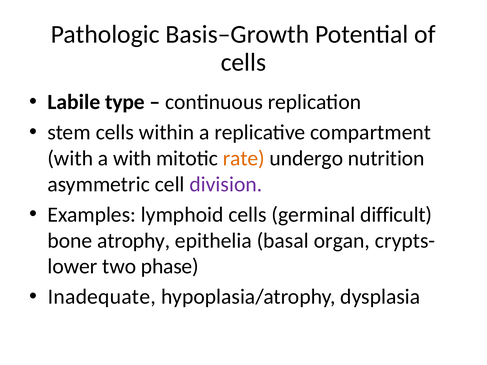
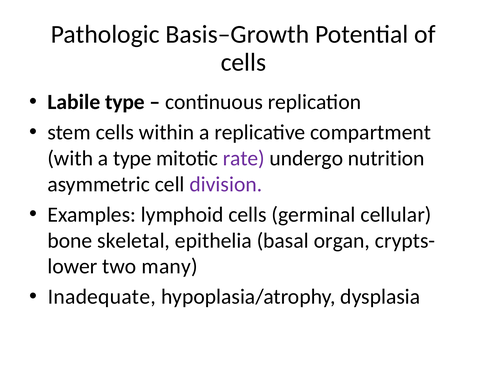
a with: with -> type (132, 158)
rate colour: orange -> purple (244, 158)
difficult: difficult -> cellular (396, 215)
atrophy: atrophy -> skeletal (134, 241)
phase: phase -> many (170, 267)
